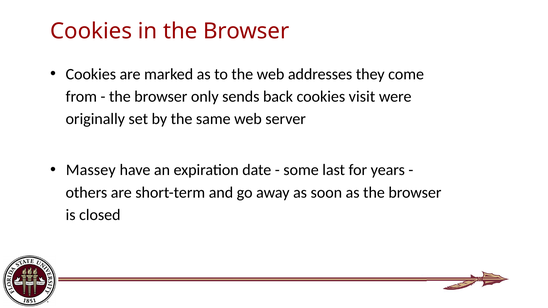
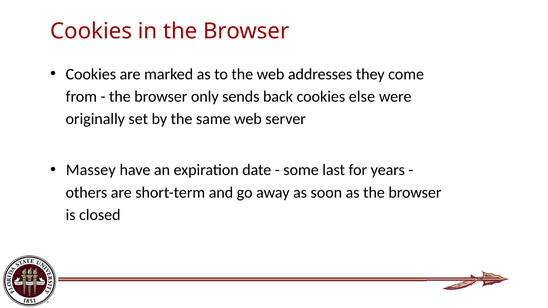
visit: visit -> else (362, 97)
